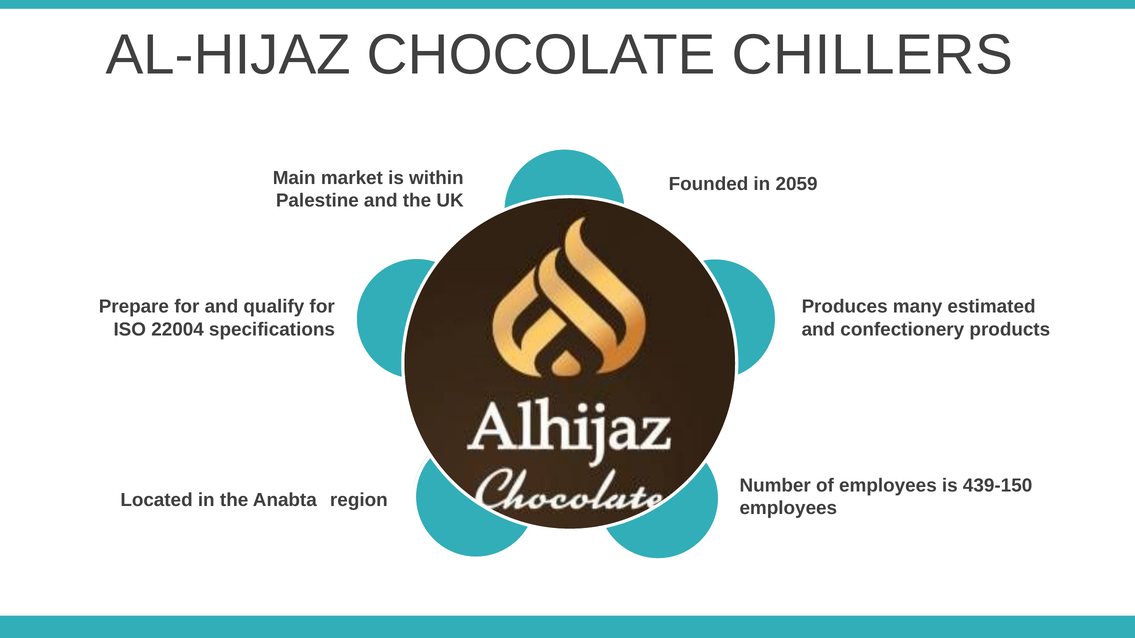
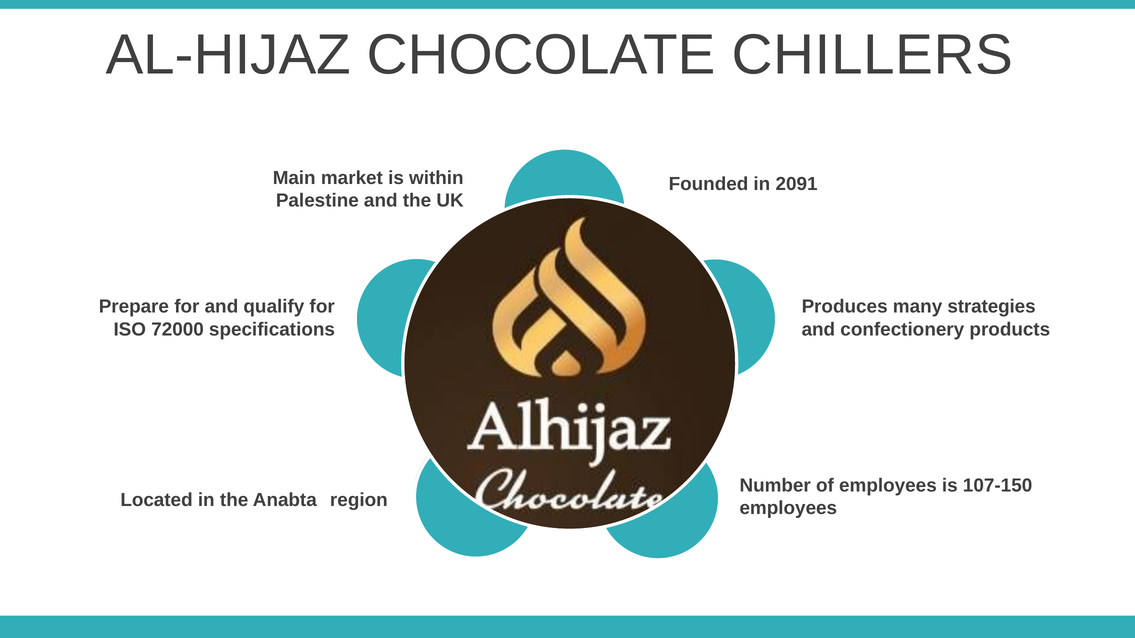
2059: 2059 -> 2091 (797, 184)
estimated: estimated -> strategies (992, 307)
22004: 22004 -> 72000 (178, 330)
439-150: 439-150 -> 107-150 (998, 486)
